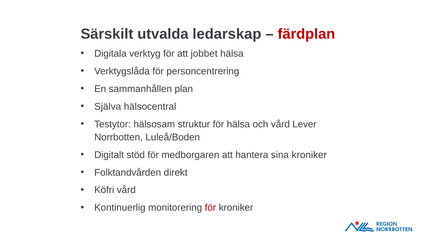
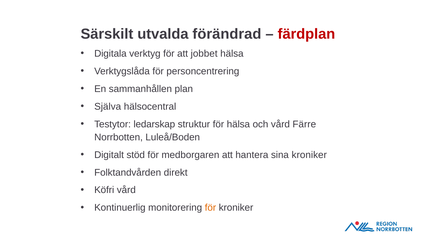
ledarskap: ledarskap -> förändrad (227, 34)
hälsosam: hälsosam -> ledarskap (154, 125)
Lever: Lever -> Färre (304, 125)
för colour: red -> orange (210, 208)
